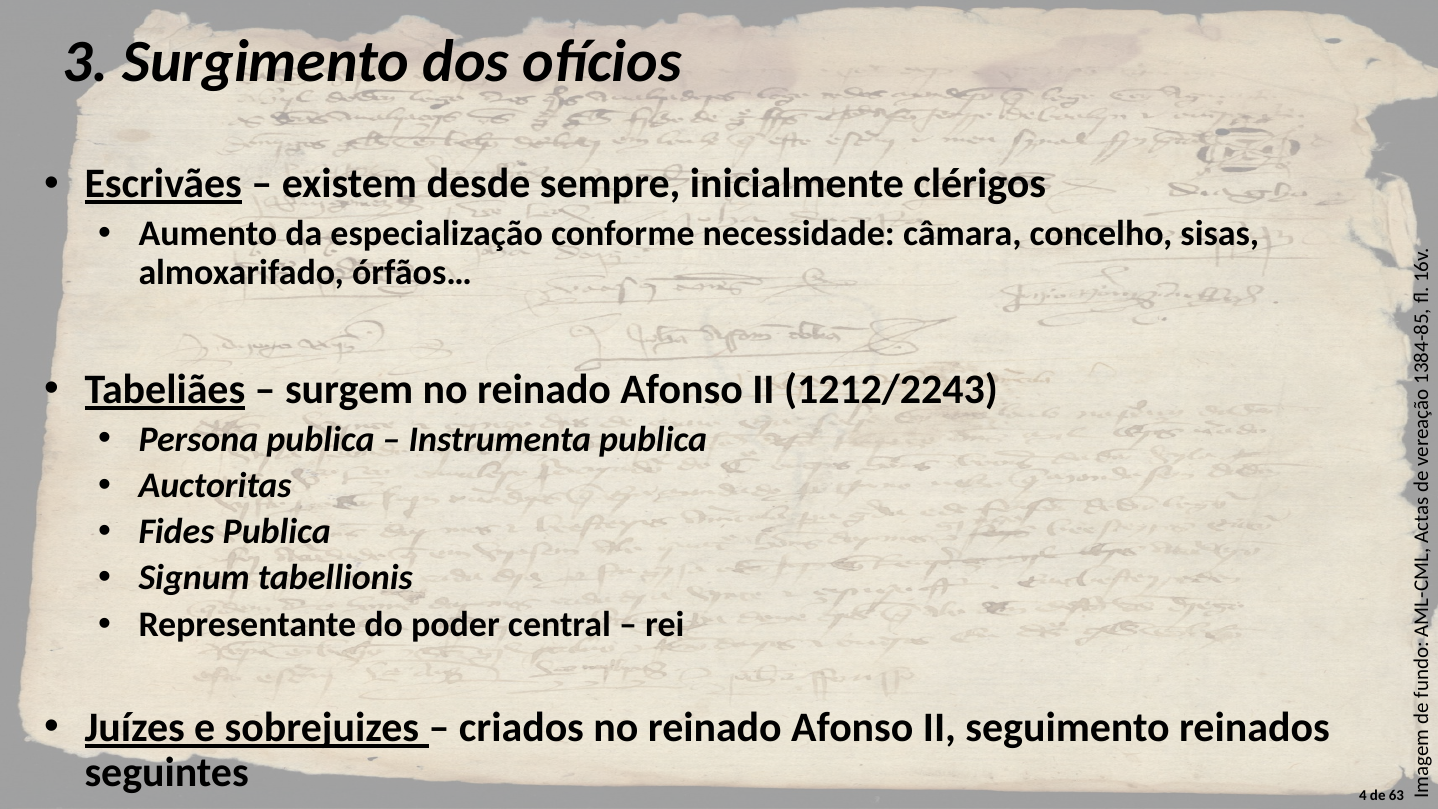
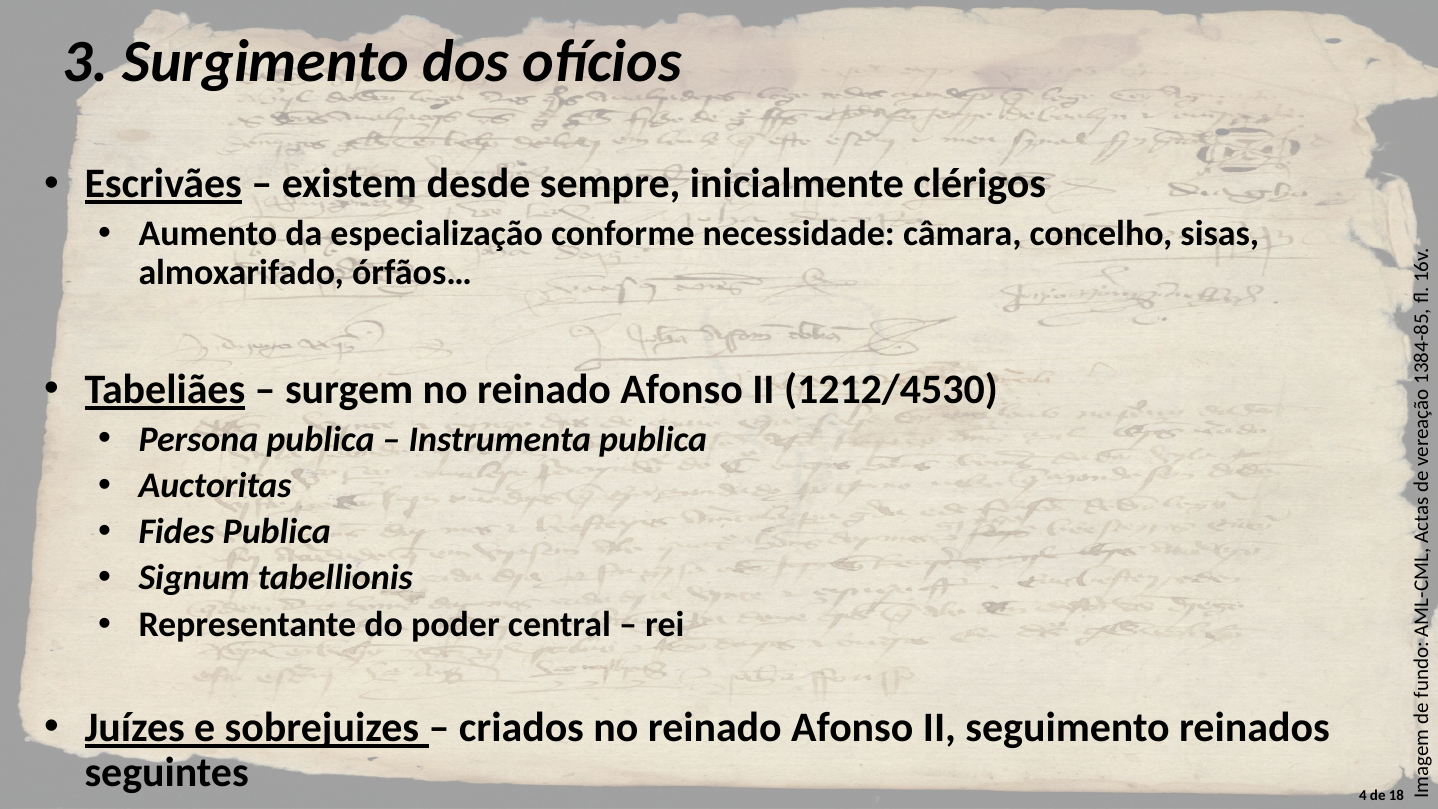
1212/2243: 1212/2243 -> 1212/4530 (891, 390)
63: 63 -> 18 (1396, 795)
